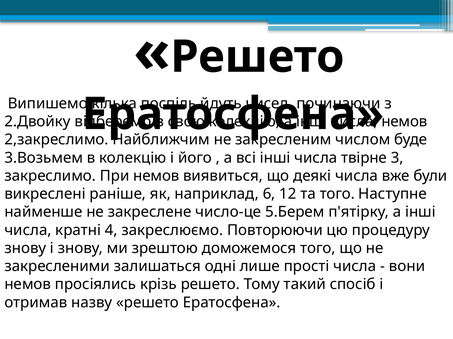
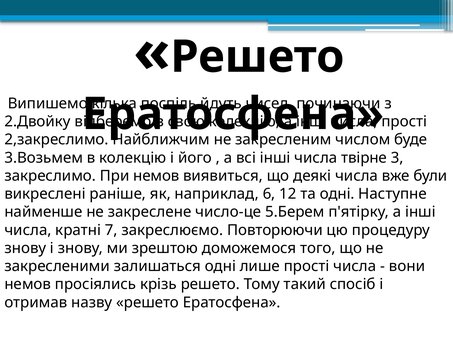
немов: немов -> прості (404, 122)
та того: того -> одні (337, 194)
4: 4 -> 7 (111, 231)
